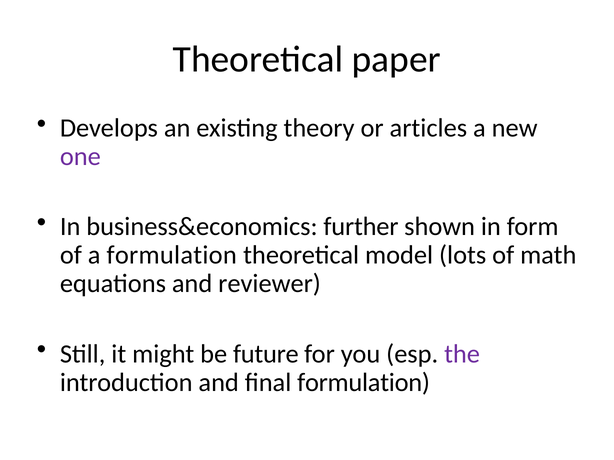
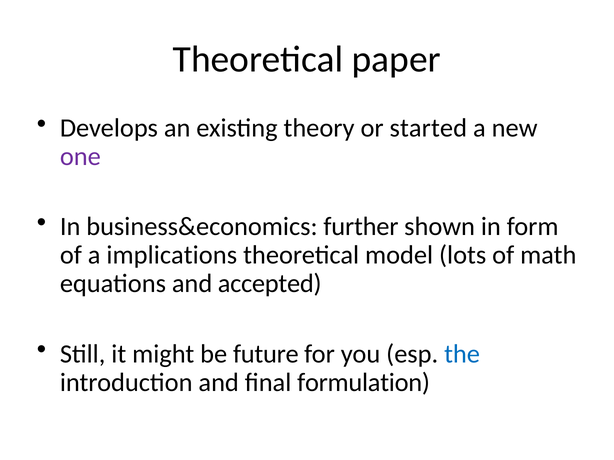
articles: articles -> started (428, 128)
a formulation: formulation -> implications (172, 256)
reviewer: reviewer -> accepted (270, 284)
the colour: purple -> blue (462, 354)
